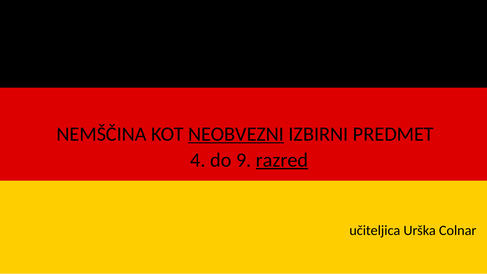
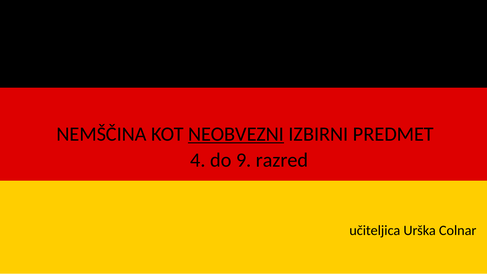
razred underline: present -> none (282, 160)
